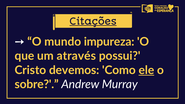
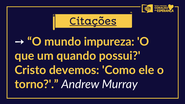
através: através -> quando (76, 56)
ele underline: present -> none (146, 70)
sobre: sobre -> torno (37, 84)
